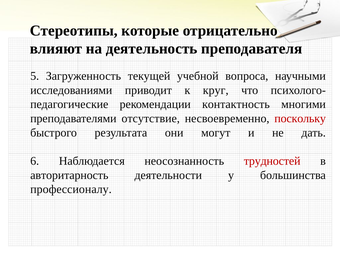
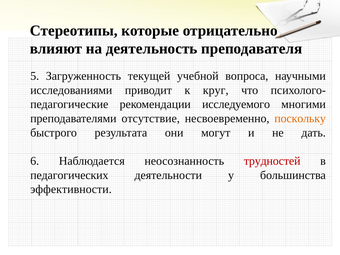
контактность: контактность -> исследуемого (236, 104)
поскольку colour: red -> orange (300, 119)
авторитарность: авторитарность -> педагогических (69, 175)
профессионалу: профессионалу -> эффективности (71, 189)
